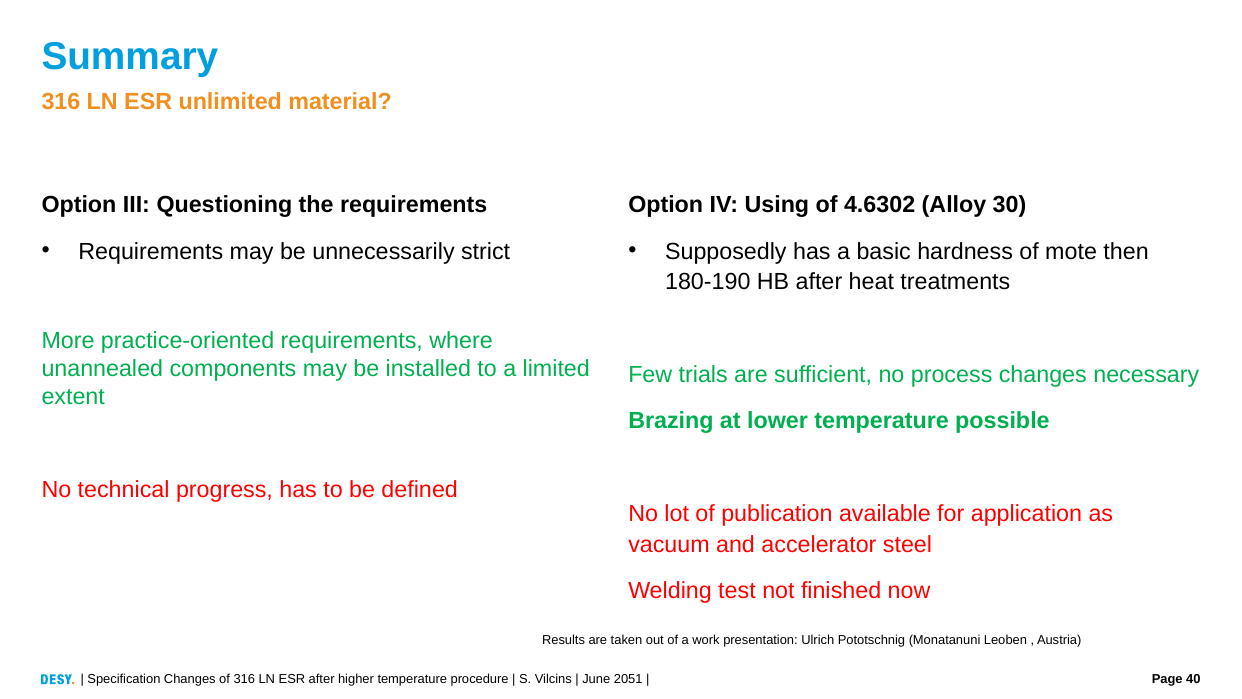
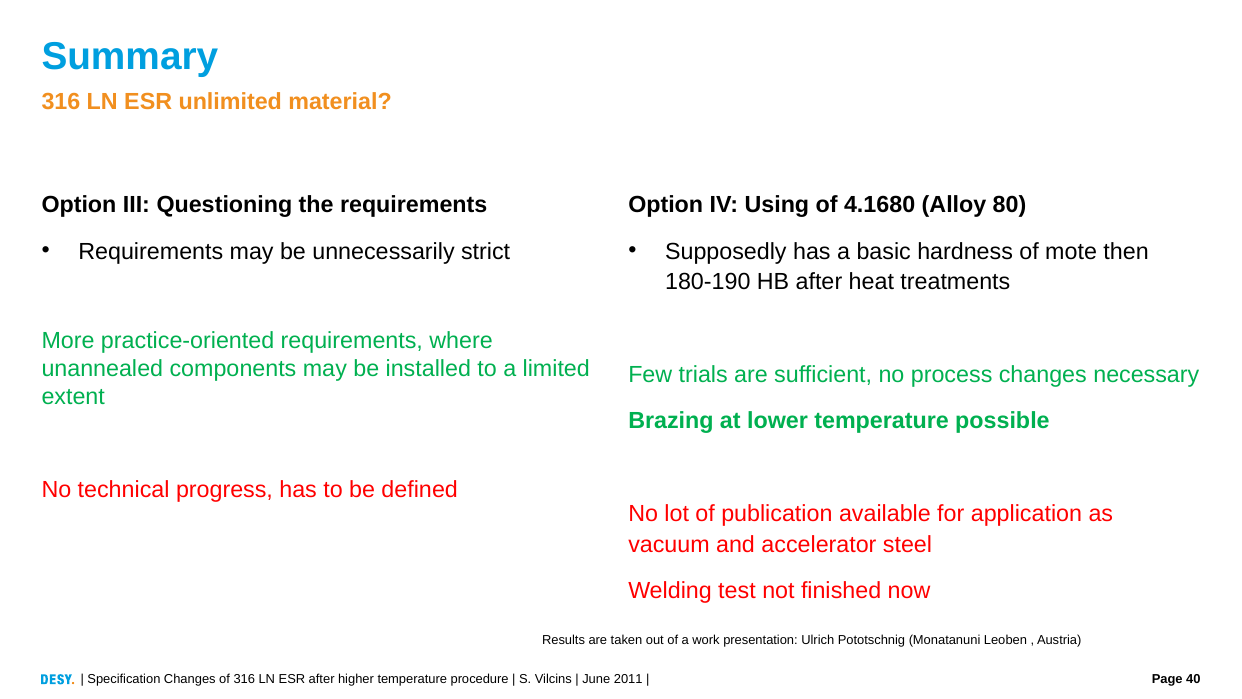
4.6302: 4.6302 -> 4.1680 (880, 205)
30: 30 -> 80 (1010, 205)
2051: 2051 -> 2011 (628, 679)
